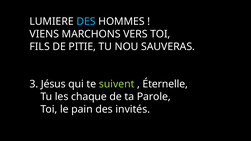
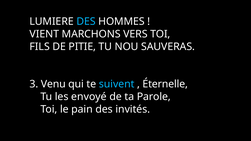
VIENS: VIENS -> VIENT (44, 34)
Jésus: Jésus -> Venu (53, 84)
suivent colour: light green -> light blue (117, 84)
chaque: chaque -> envoyé (89, 97)
